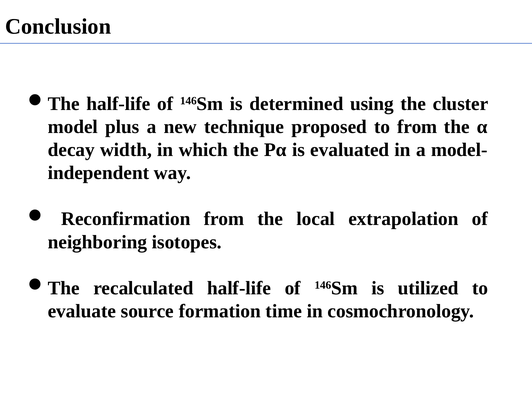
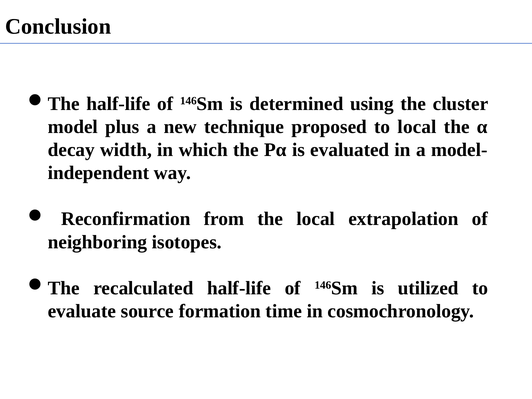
to from: from -> local (417, 127)
